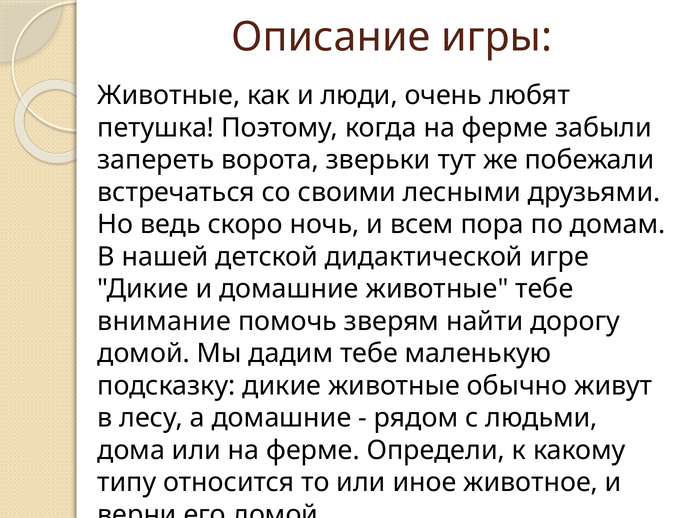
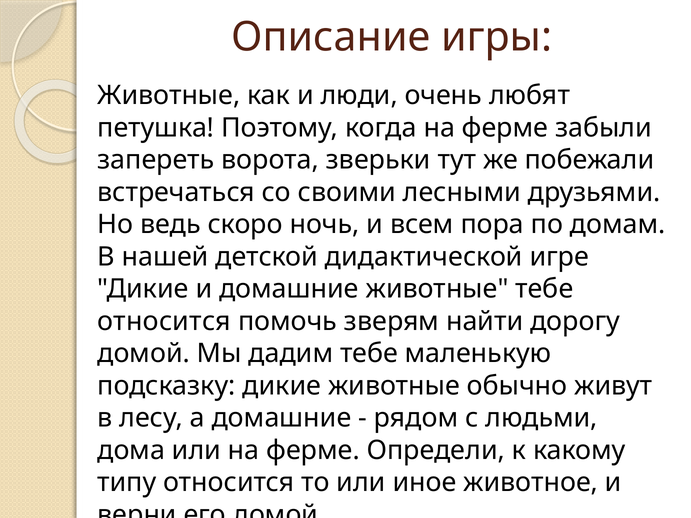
внимание: внимание -> относится (164, 321)
